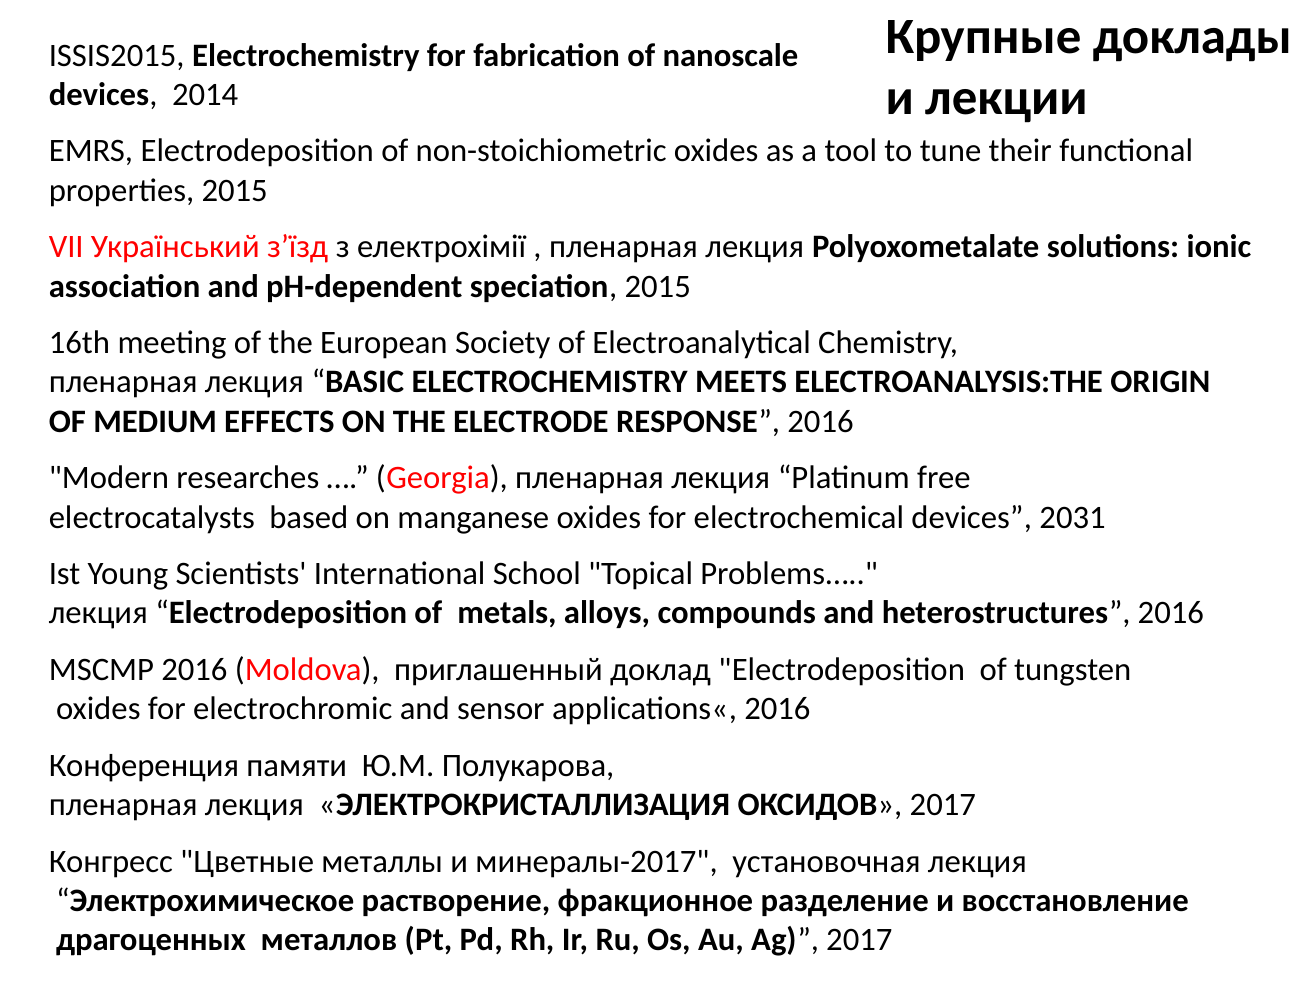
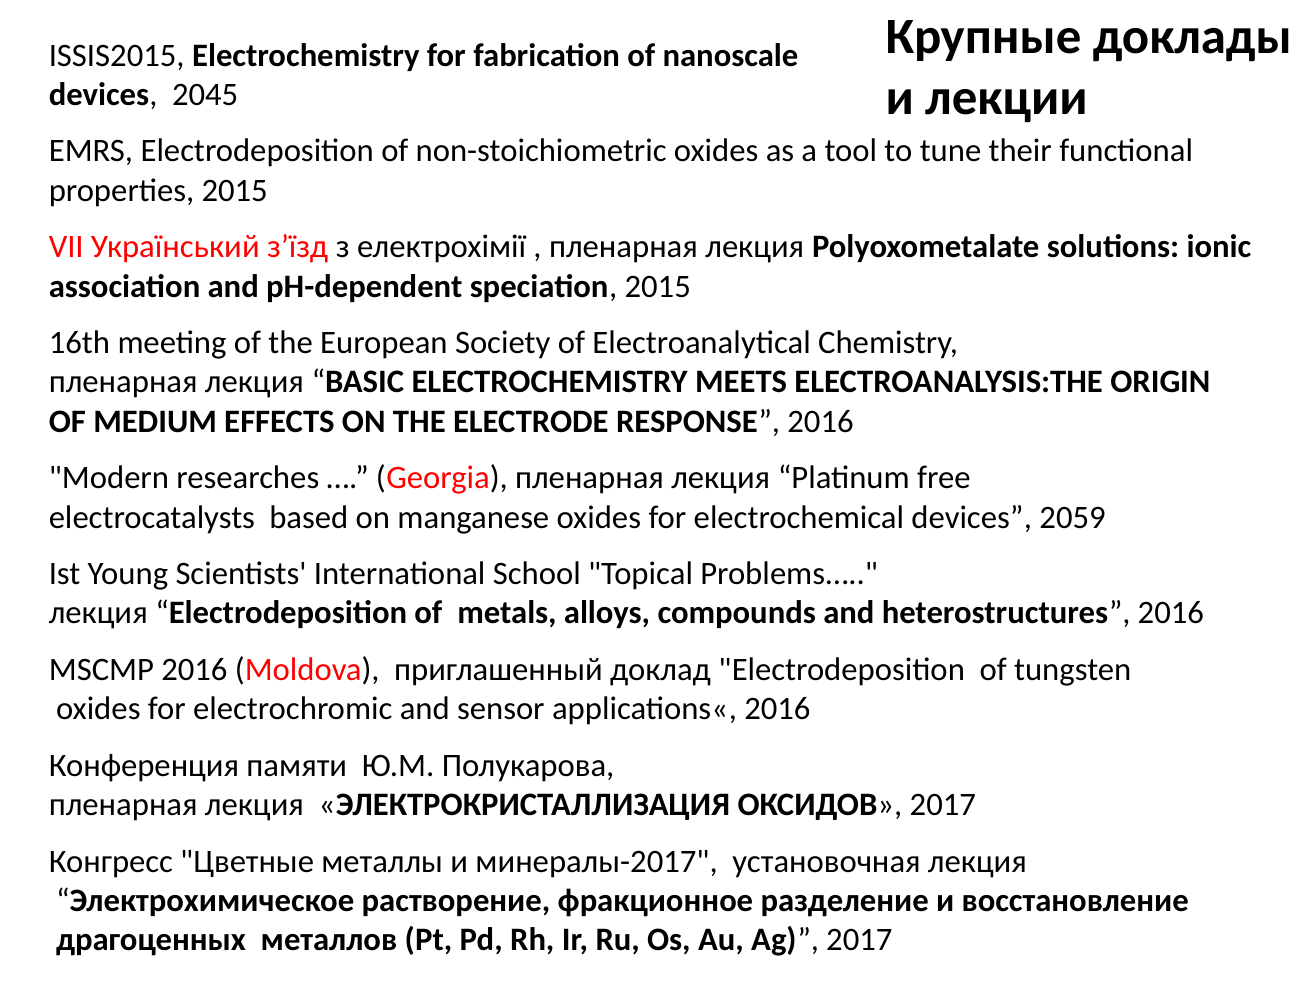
2014: 2014 -> 2045 (205, 95)
2031: 2031 -> 2059 (1073, 517)
